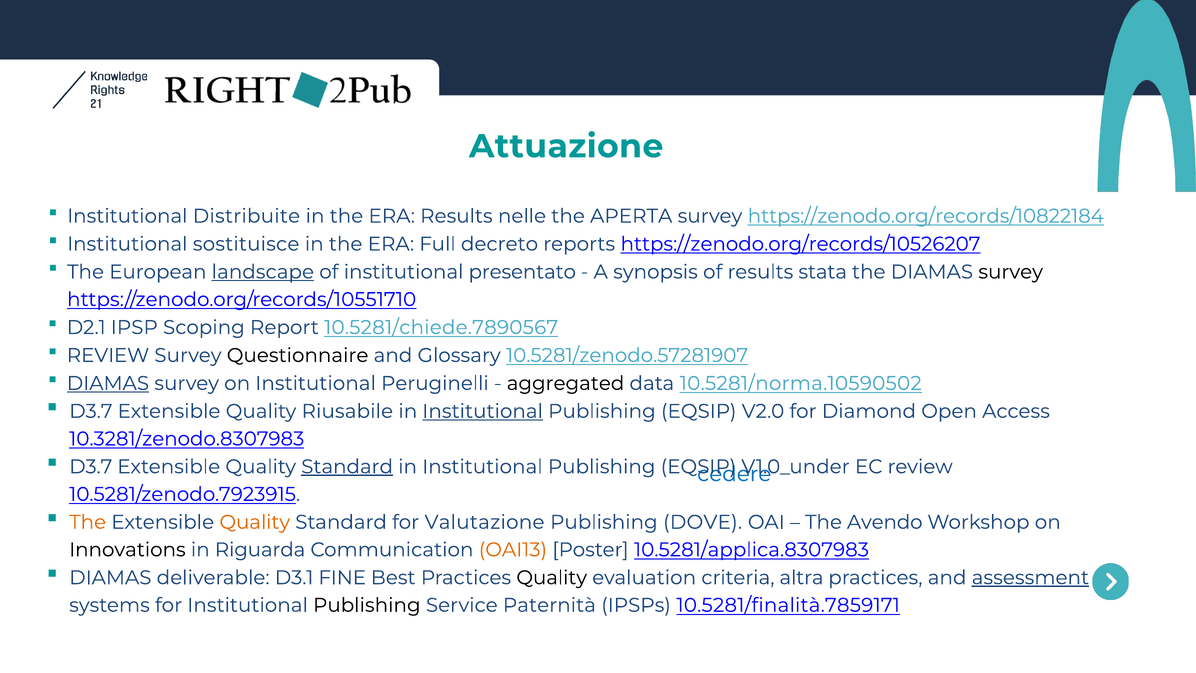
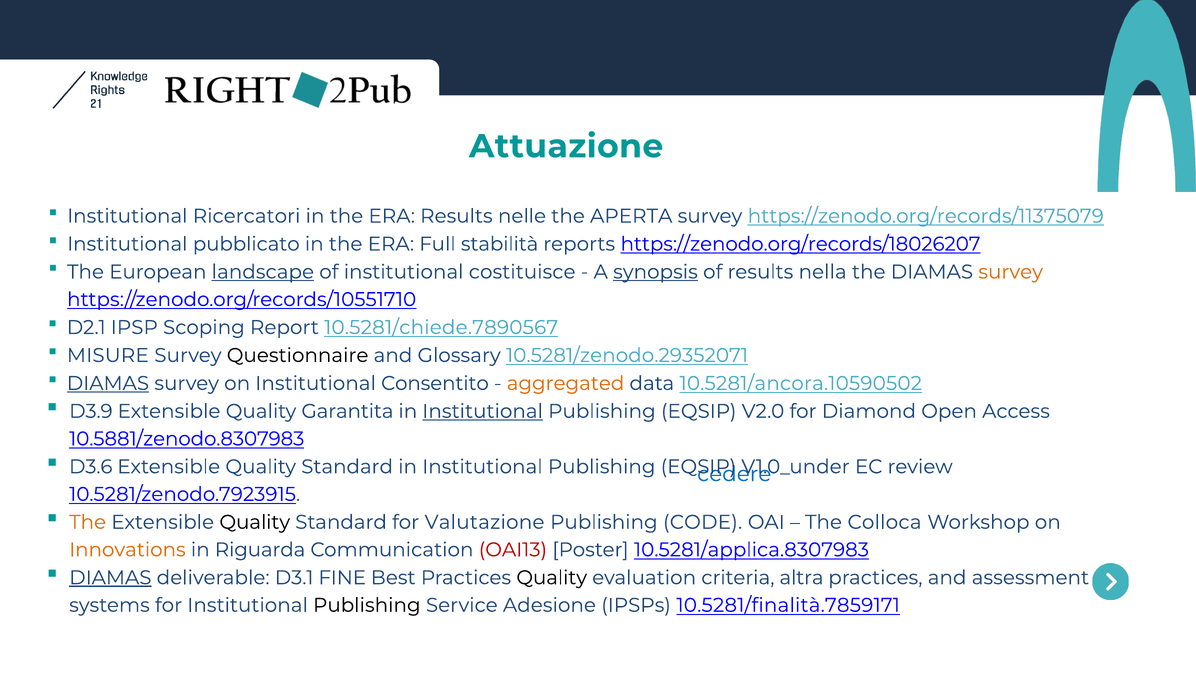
Distribuite: Distribuite -> Ricercatori (247, 216)
https://zenodo.org/records/10822184: https://zenodo.org/records/10822184 -> https://zenodo.org/records/11375079 (926, 216)
sostituisce: sostituisce -> pubblicato (246, 244)
decreto: decreto -> stabilità (500, 244)
https://zenodo.org/records/10526207: https://zenodo.org/records/10526207 -> https://zenodo.org/records/18026207 (801, 244)
presentato: presentato -> costituisce (522, 272)
synopsis underline: none -> present (655, 272)
stata: stata -> nella (823, 272)
survey colour: black -> orange (1011, 272)
REVIEW: REVIEW -> MISURE (108, 355)
10.5281/zenodo.57281907: 10.5281/zenodo.57281907 -> 10.5281/zenodo.29352071 (627, 355)
Peruginelli: Peruginelli -> Consentito (435, 383)
aggregated colour: black -> orange (566, 383)
10.5281/norma.10590502: 10.5281/norma.10590502 -> 10.5281/ancora.10590502 (801, 383)
D3.7: D3.7 -> D3.9 (91, 411)
Riusabile: Riusabile -> Garantita (347, 411)
10.3281/zenodo.8307983: 10.3281/zenodo.8307983 -> 10.5881/zenodo.8307983 (187, 439)
D3.7: D3.7 -> D3.6 (91, 467)
Standard underline: present -> none (347, 467)
Quality colour: orange -> black (255, 522)
DOVE: DOVE -> CODE (703, 522)
Avendo: Avendo -> Colloca (885, 522)
Innovations colour: black -> orange (127, 550)
OAI13 colour: orange -> red (513, 550)
DIAMAS underline: none -> present (110, 577)
assessment underline: present -> none (1030, 577)
Paternità: Paternità -> Adesione (549, 605)
